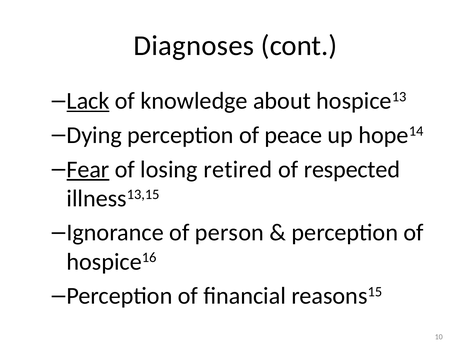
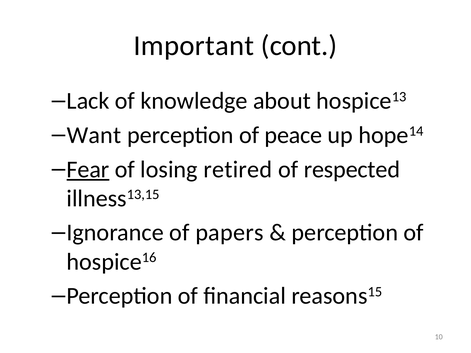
Diagnoses: Diagnoses -> Important (194, 46)
Lack underline: present -> none (88, 101)
Dying: Dying -> Want (94, 135)
person: person -> papers (229, 233)
